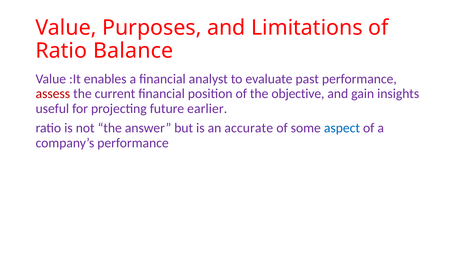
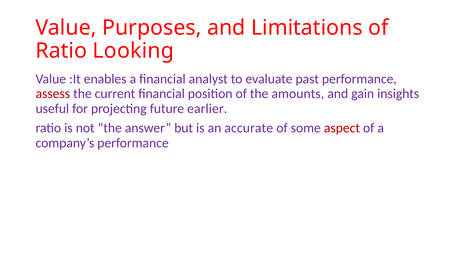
Balance: Balance -> Looking (133, 51)
objective: objective -> amounts (298, 94)
aspect colour: blue -> red (342, 128)
